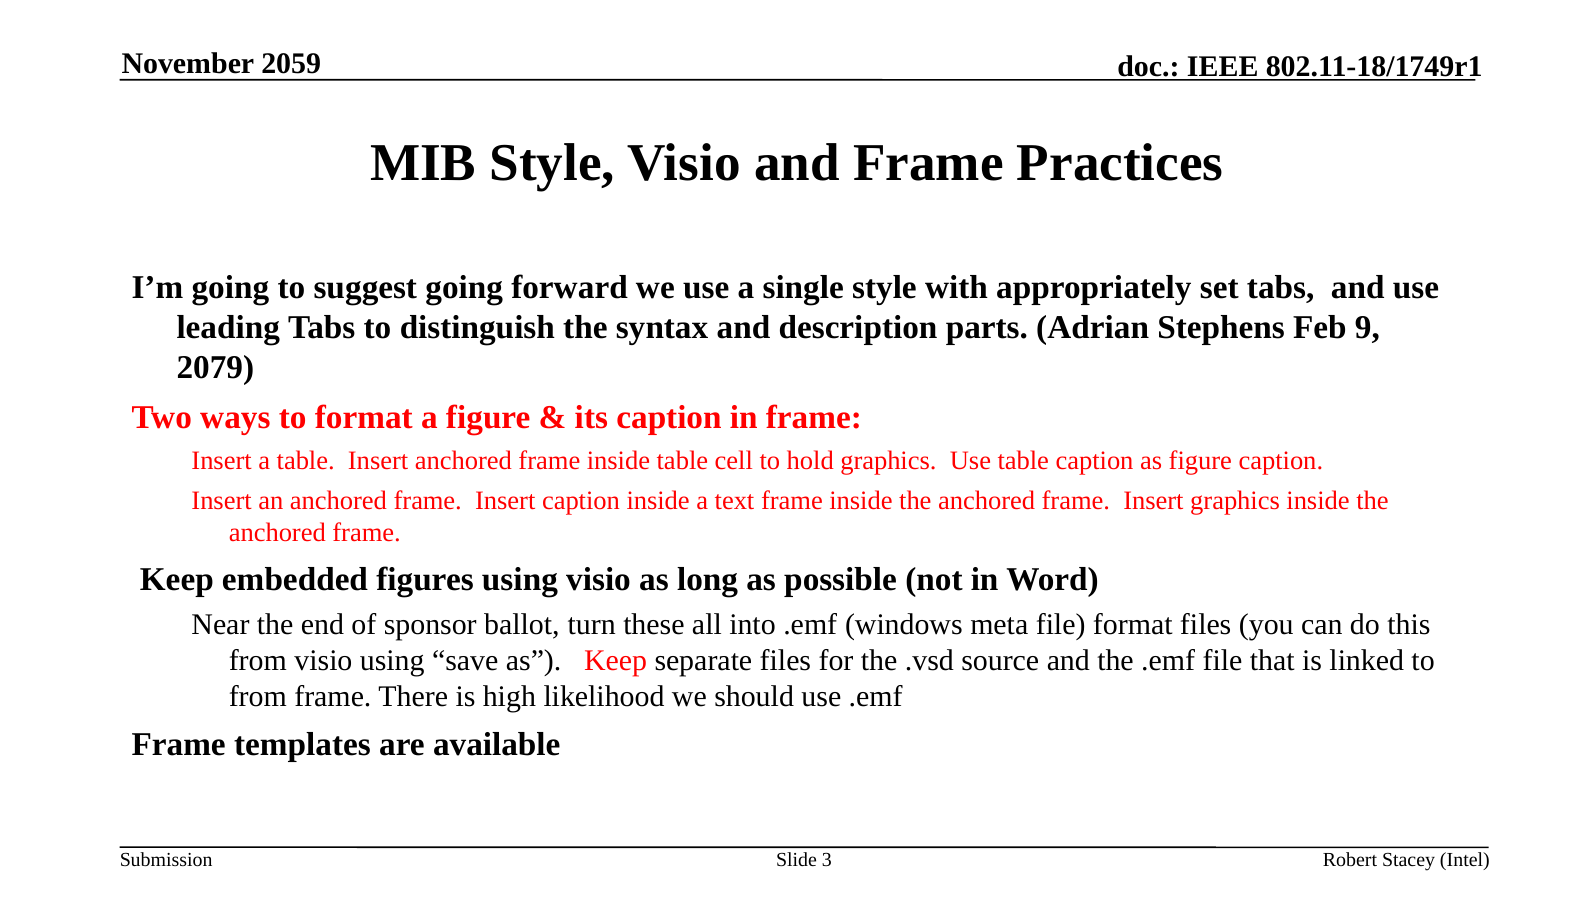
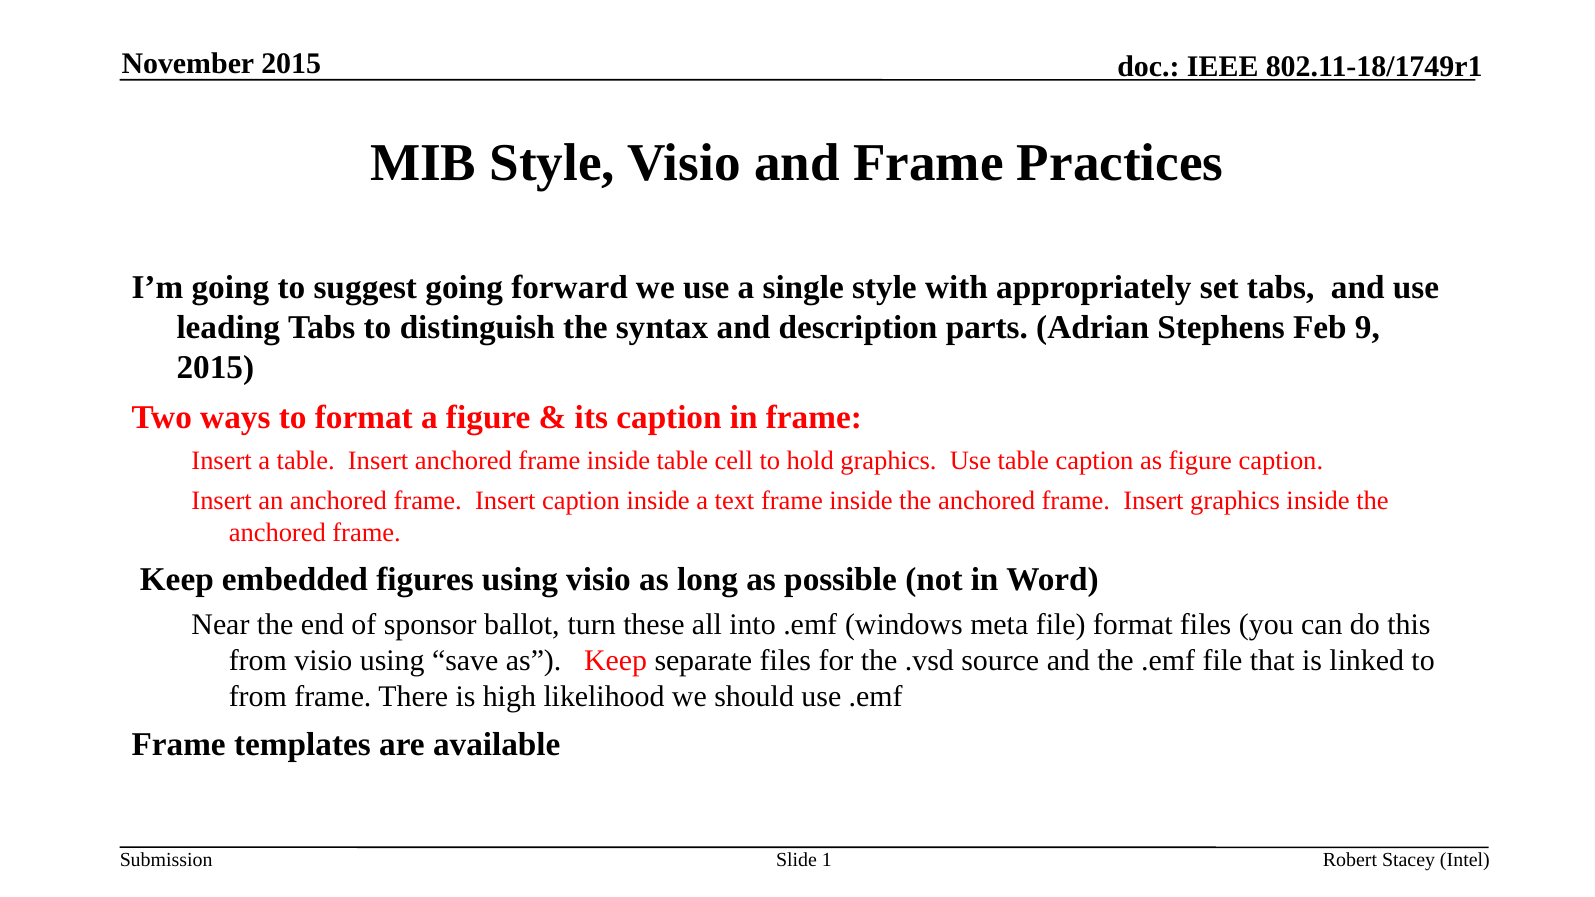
November 2059: 2059 -> 2015 (291, 63)
2079: 2079 -> 2015 (215, 367)
3: 3 -> 1 (827, 860)
